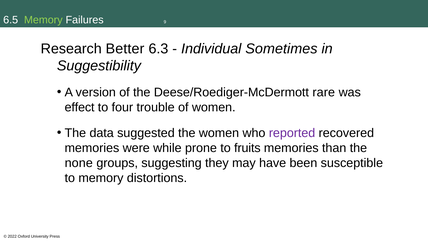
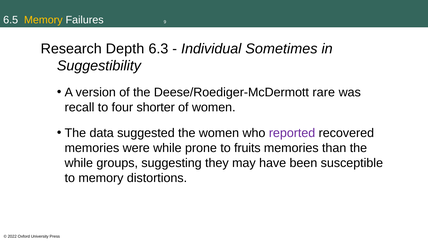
Memory colour: light green -> yellow (43, 20)
Better: Better -> Depth (125, 49)
effect: effect -> recall (80, 107)
trouble: trouble -> shorter (156, 107)
none: none -> while (79, 163)
